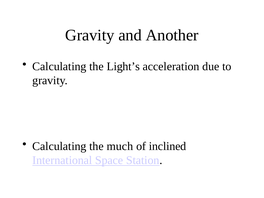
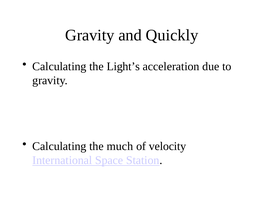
Another: Another -> Quickly (172, 35)
inclined: inclined -> velocity (168, 146)
